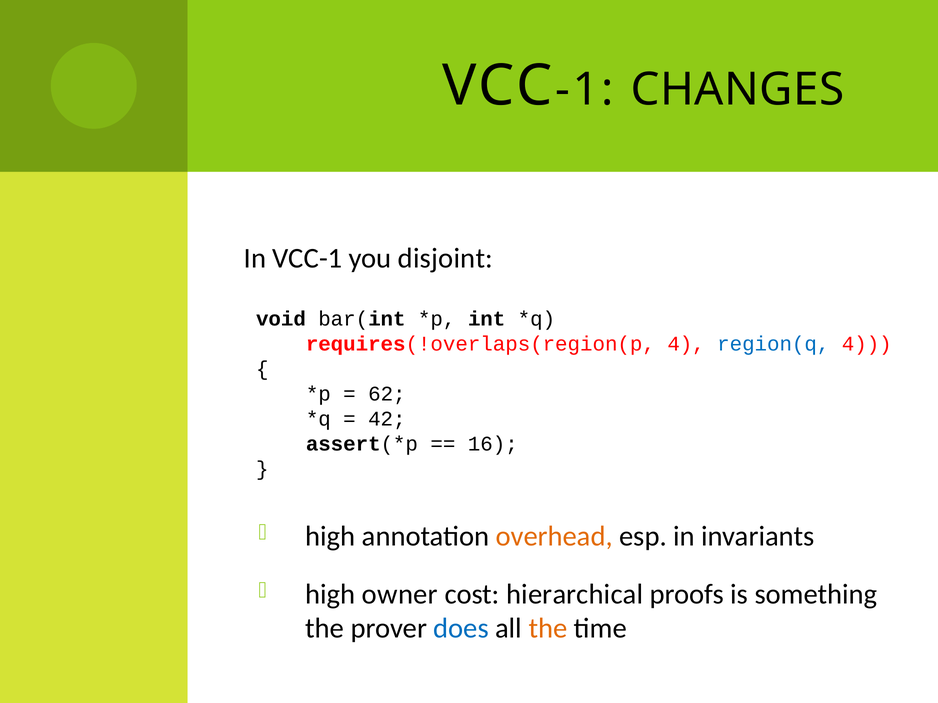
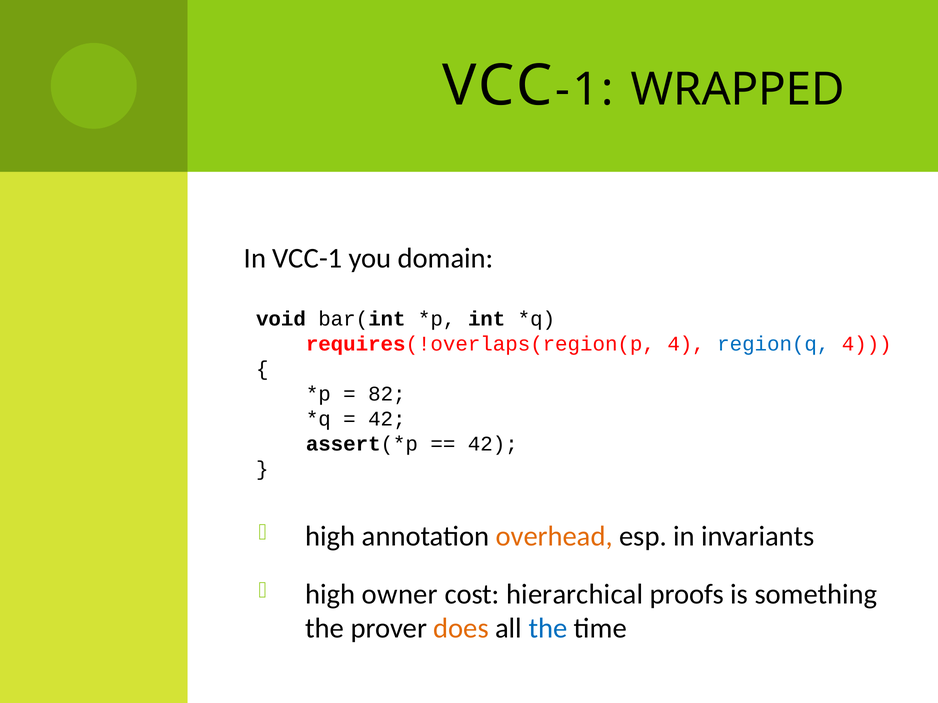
CHANGES: CHANGES -> WRAPPED (738, 90)
disjoint: disjoint -> domain (446, 258)
62: 62 -> 82 (387, 394)
16: 16 -> 42 (493, 444)
does colour: blue -> orange (461, 629)
the colour: orange -> blue (548, 629)
